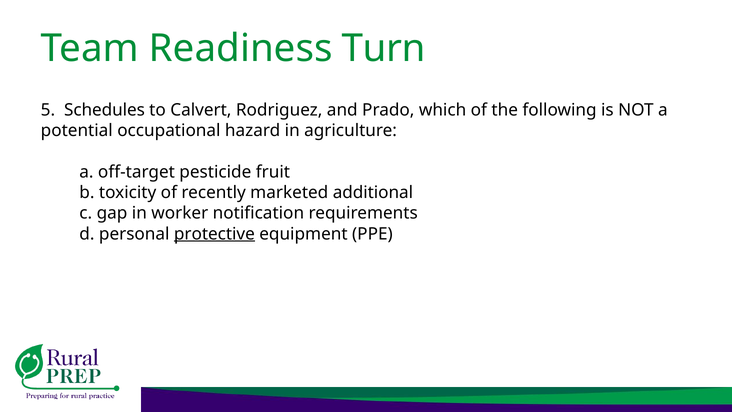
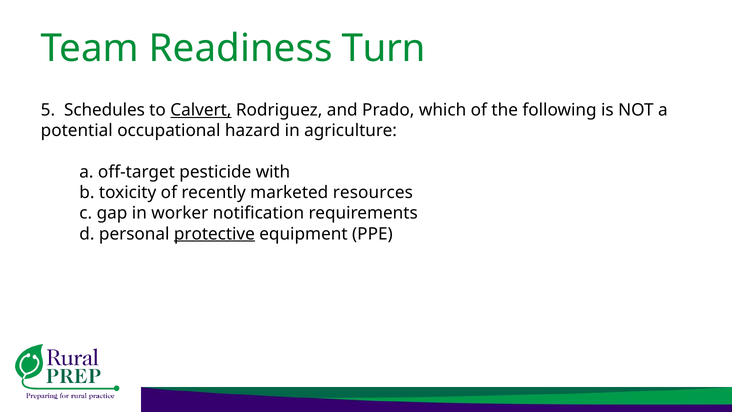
Calvert underline: none -> present (201, 110)
fruit: fruit -> with (273, 172)
additional: additional -> resources (373, 193)
